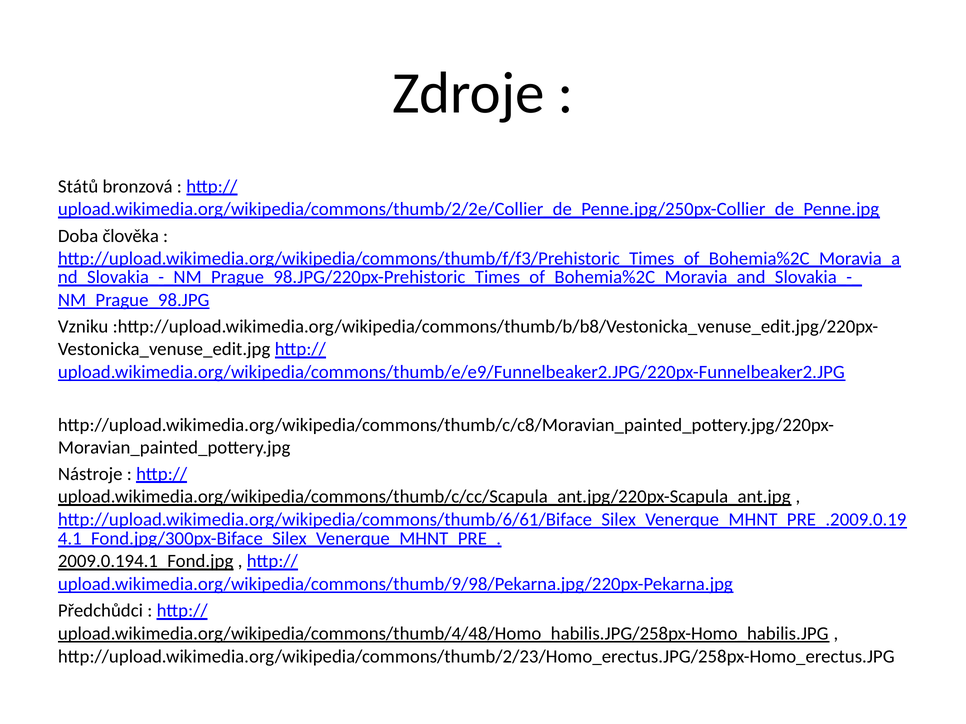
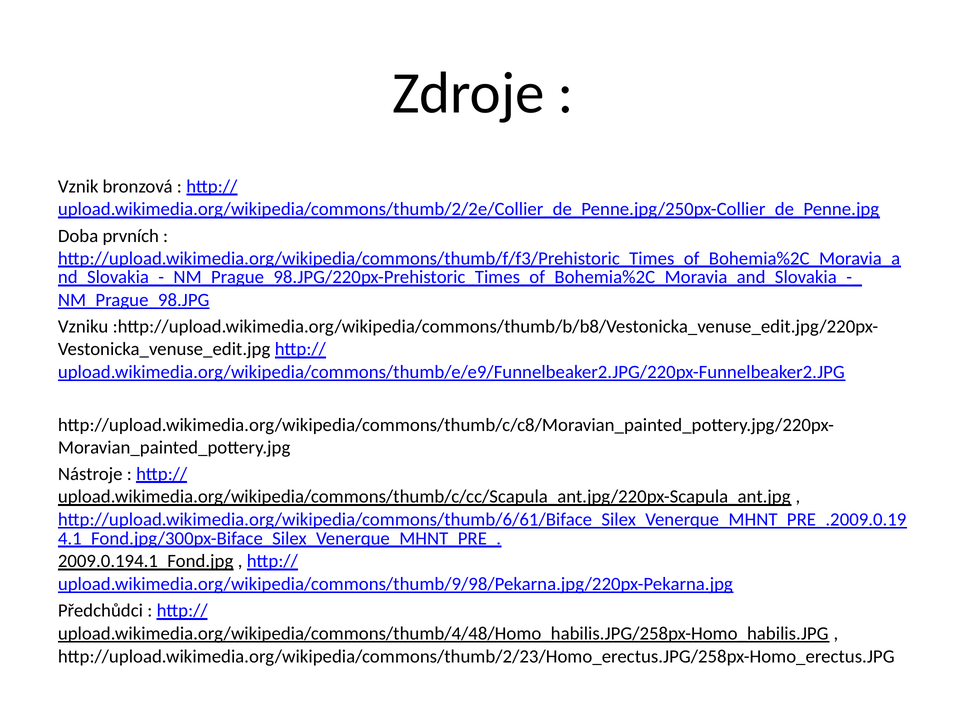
Států: Států -> Vznik (78, 187)
člověka: člověka -> prvních (131, 236)
